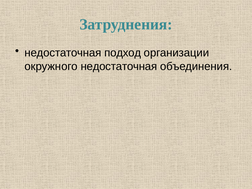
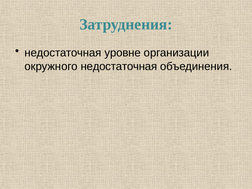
подход: подход -> уровне (123, 53)
